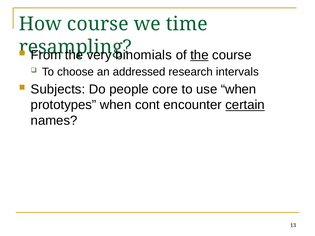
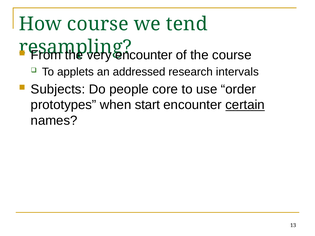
time: time -> tend (187, 24)
binomials: binomials -> encounter (144, 55)
the underline: present -> none (199, 55)
choose: choose -> applets (75, 72)
use when: when -> order (238, 89)
cont: cont -> start (147, 105)
